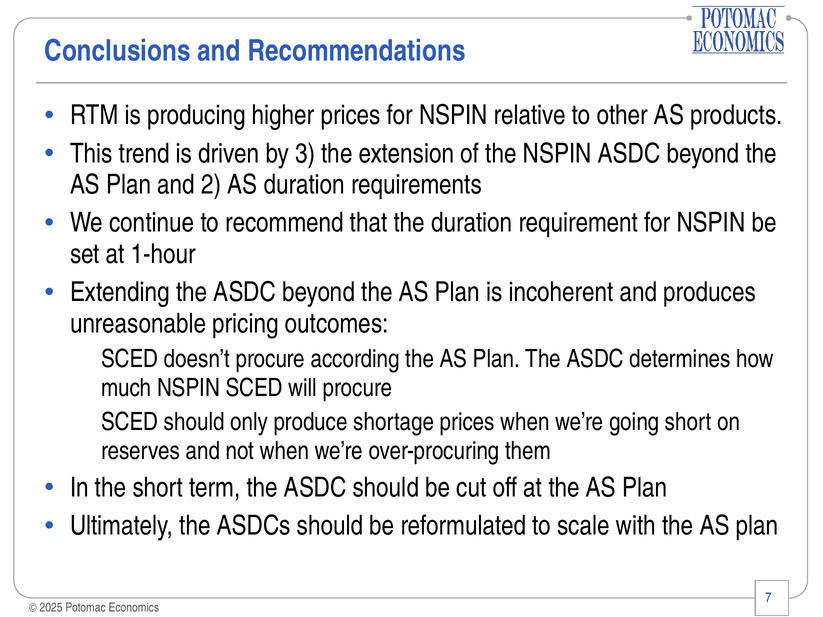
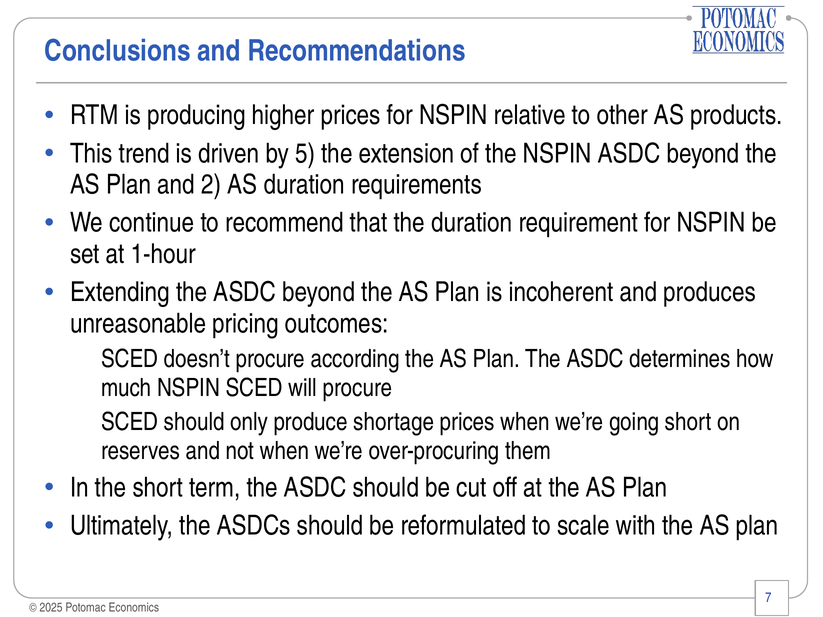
3: 3 -> 5 (305, 154)
